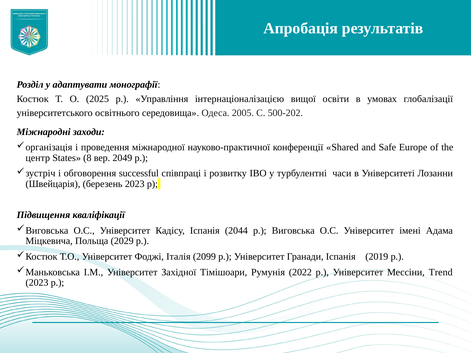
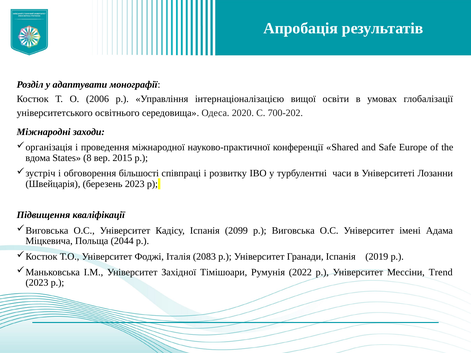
2025: 2025 -> 2006 (97, 99)
2005: 2005 -> 2020 (243, 113)
500-202: 500-202 -> 700-202 (285, 113)
центр: центр -> вдома (38, 158)
2049: 2049 -> 2015 (122, 158)
successful: successful -> більшості (139, 173)
2044: 2044 -> 2099 (236, 231)
2029: 2029 -> 2044 (122, 241)
2099: 2099 -> 2083 (204, 257)
